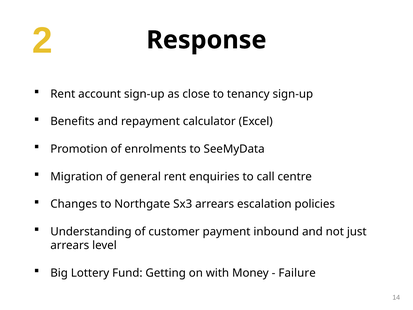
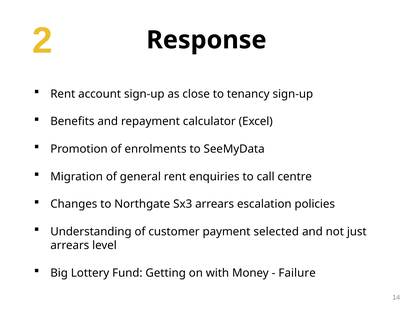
inbound: inbound -> selected (276, 232)
